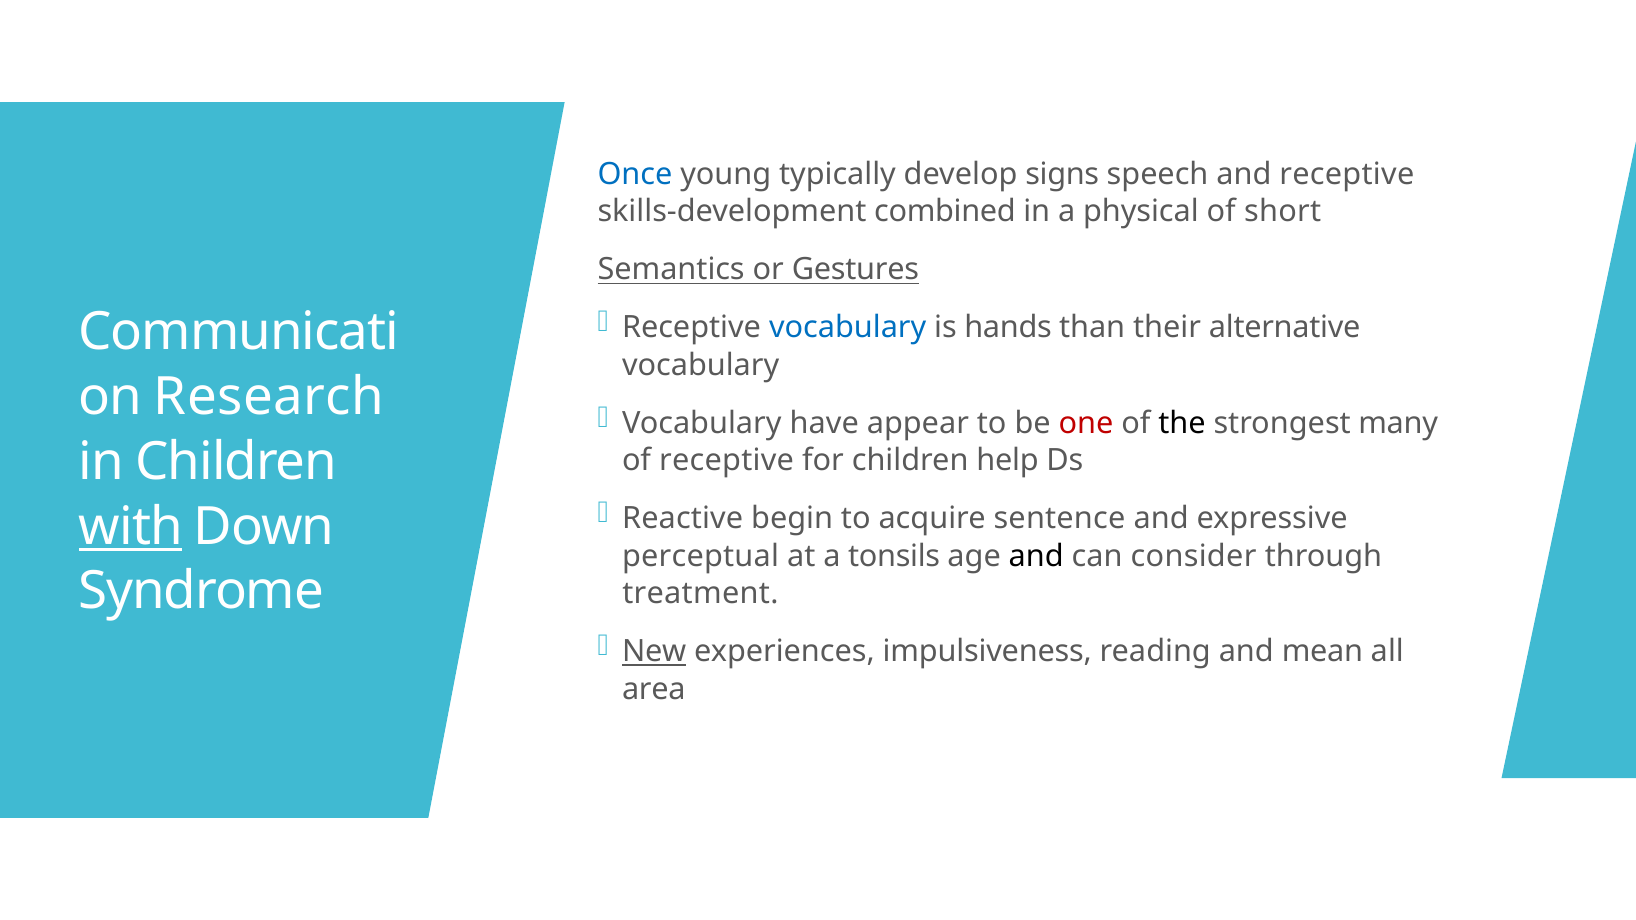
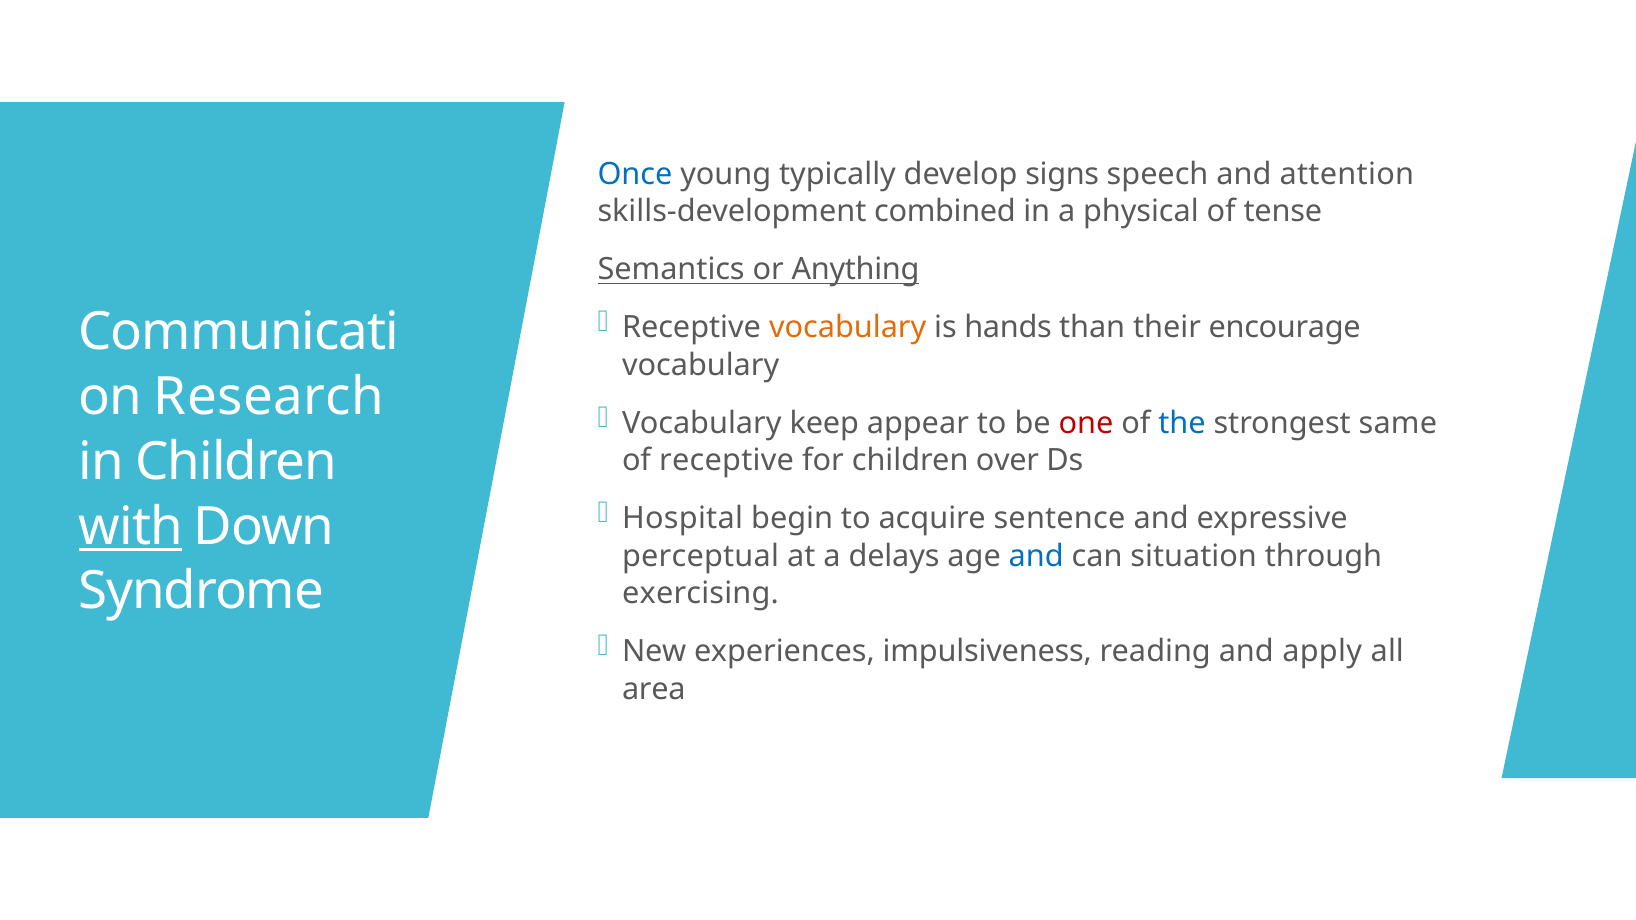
and receptive: receptive -> attention (1347, 174)
short: short -> tense (1283, 212)
Gestures: Gestures -> Anything (855, 270)
vocabulary colour: blue -> orange (848, 328)
alternative: alternative -> encourage (1285, 328)
have: have -> keep (824, 423)
the colour: black -> blue (1182, 423)
many: many -> same (1398, 423)
help: help -> over (1008, 461)
Reactive: Reactive -> Hospital (683, 519)
tonsils: tonsils -> delays (894, 556)
and colour: black -> blue (1036, 556)
consider: consider -> situation (1194, 556)
treatment: treatment -> exercising (700, 594)
New underline: present -> none (654, 652)
mean: mean -> apply (1322, 652)
